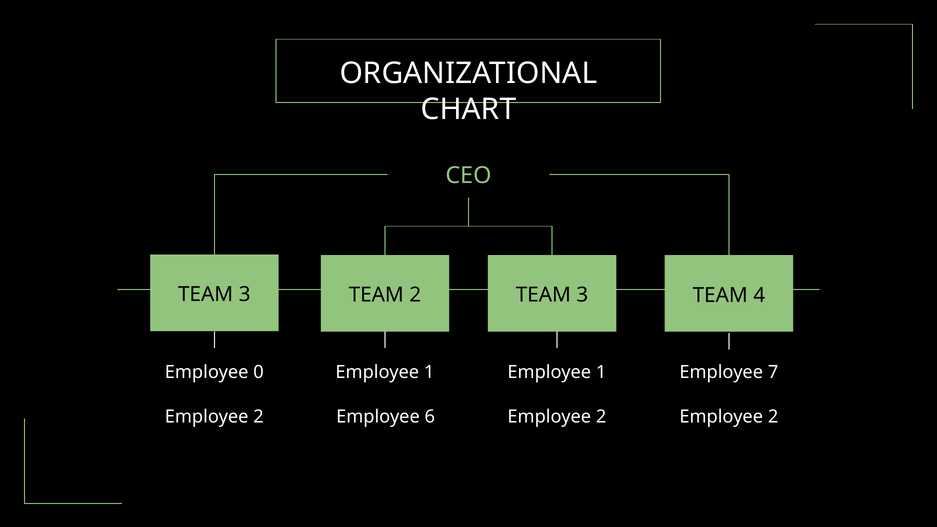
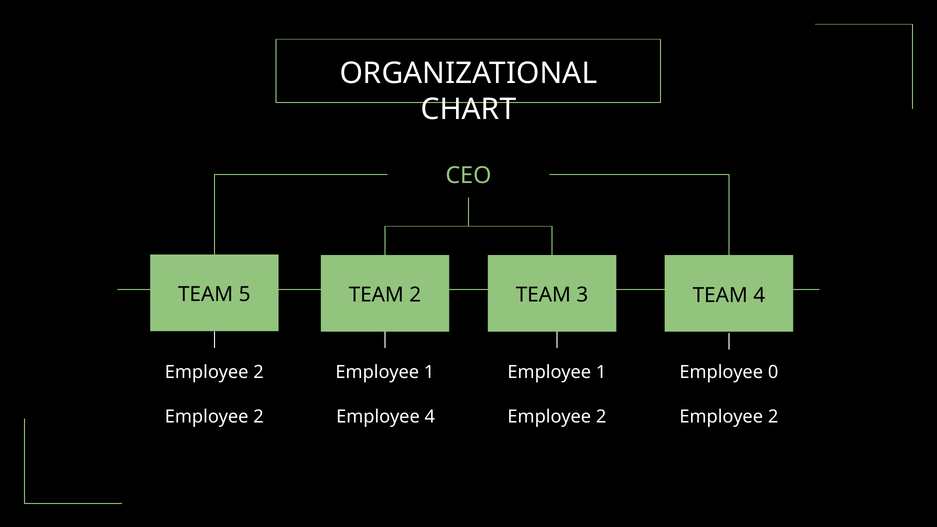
3: 3 -> 5 (245, 294)
0: 0 -> 2 (258, 372)
7: 7 -> 0 (773, 372)
Employee 6: 6 -> 4 (430, 417)
